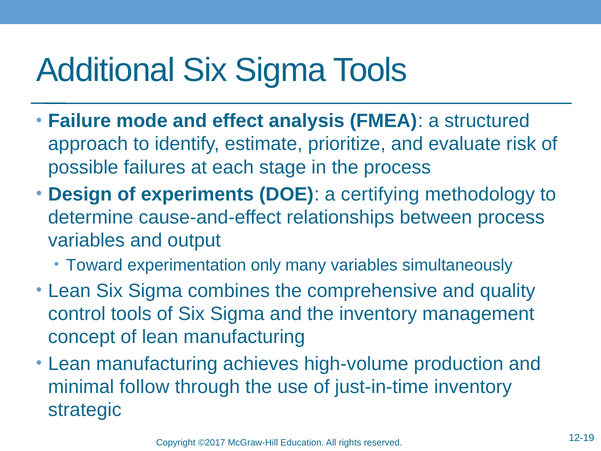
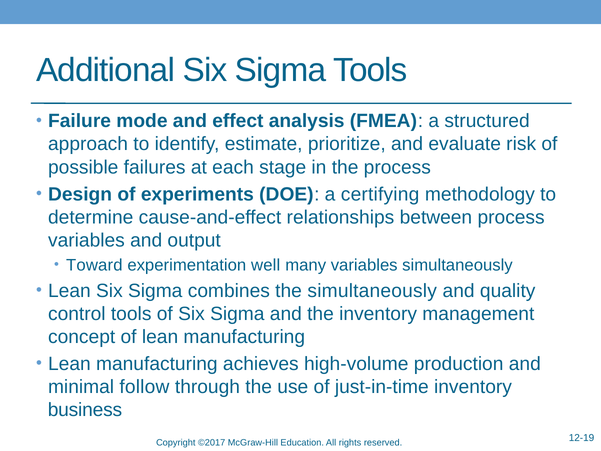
only: only -> well (266, 265)
the comprehensive: comprehensive -> simultaneously (372, 291)
strategic: strategic -> business (85, 410)
